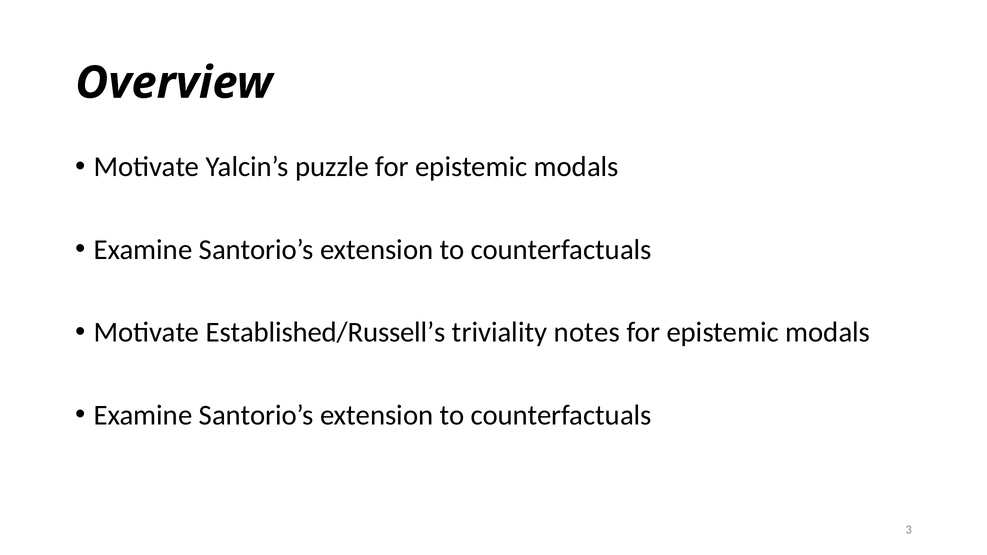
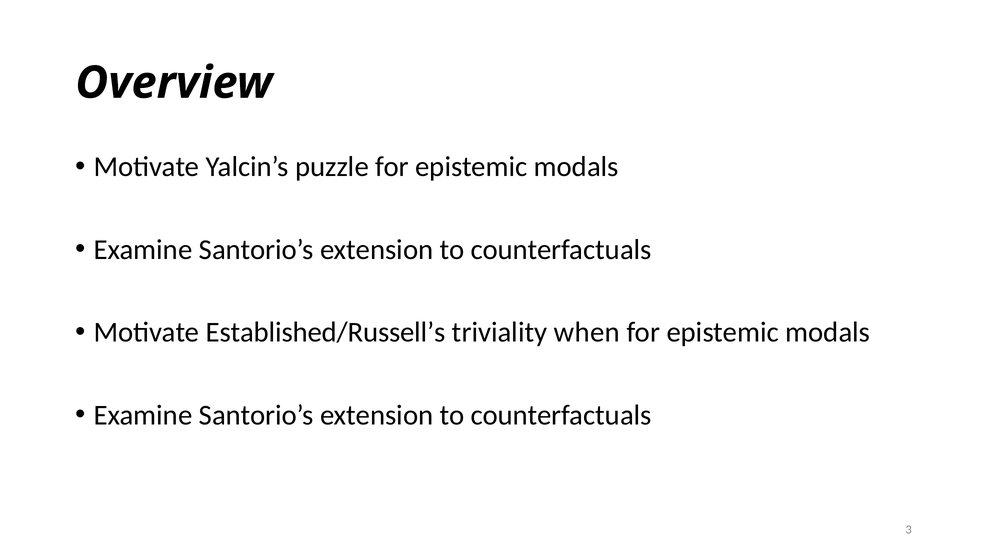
notes: notes -> when (587, 332)
